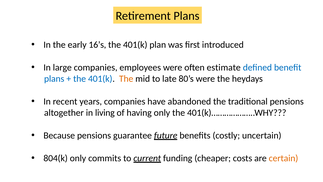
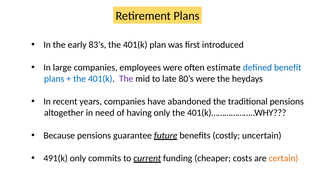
16’s: 16’s -> 83’s (97, 45)
The colour: orange -> purple (126, 79)
living: living -> need (105, 113)
804(k: 804(k -> 491(k (56, 158)
